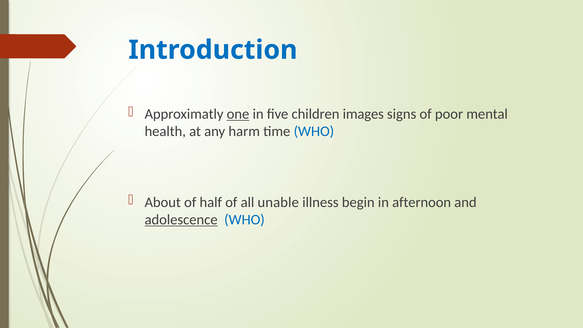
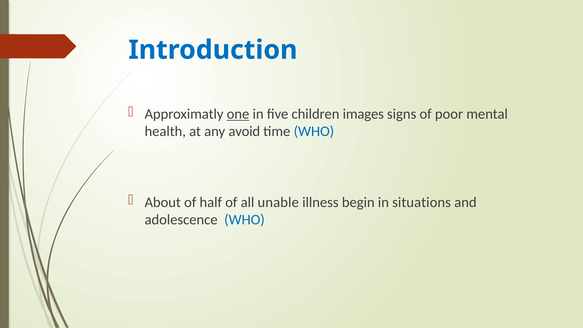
harm: harm -> avoid (244, 131)
afternoon: afternoon -> situations (422, 202)
adolescence underline: present -> none (181, 220)
